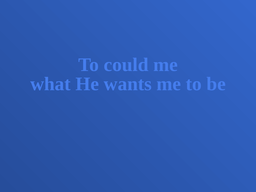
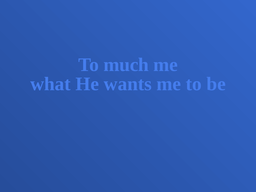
could: could -> much (126, 65)
